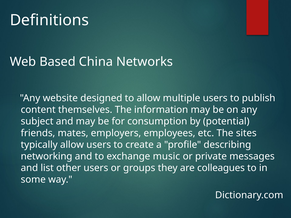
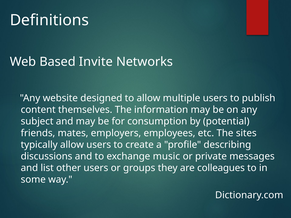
China: China -> Invite (96, 62)
networking: networking -> discussions (47, 156)
